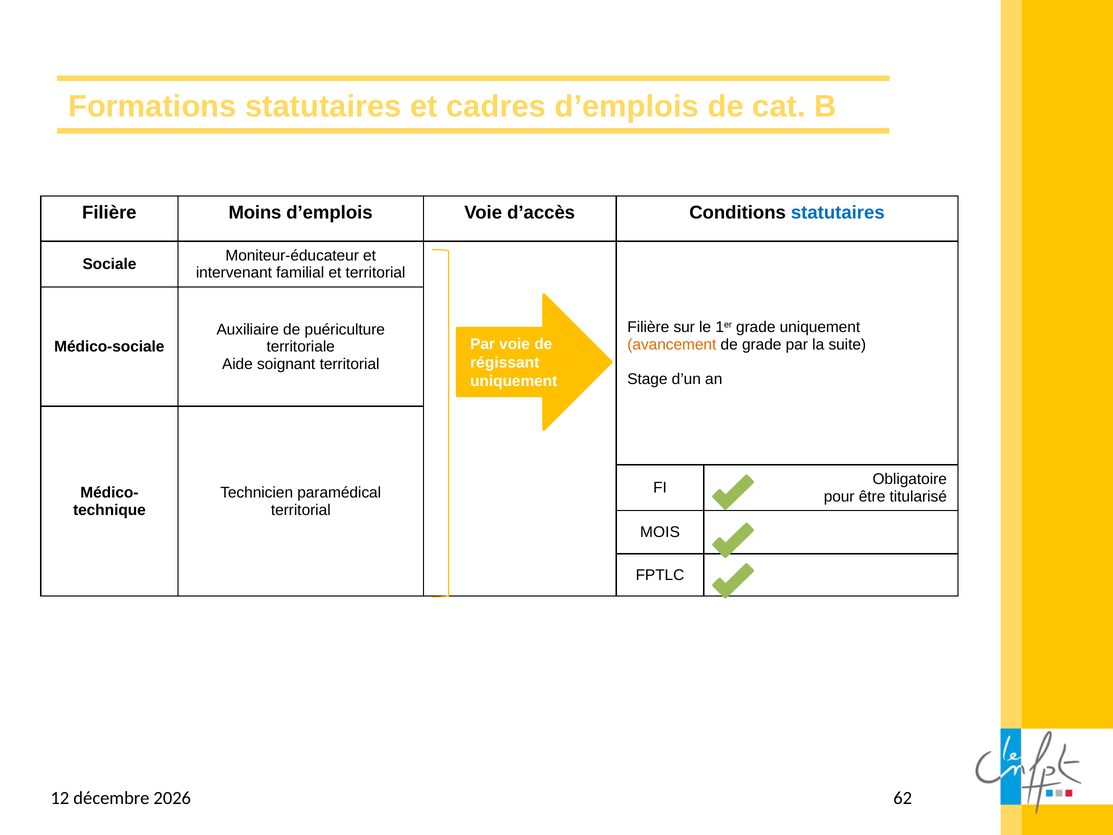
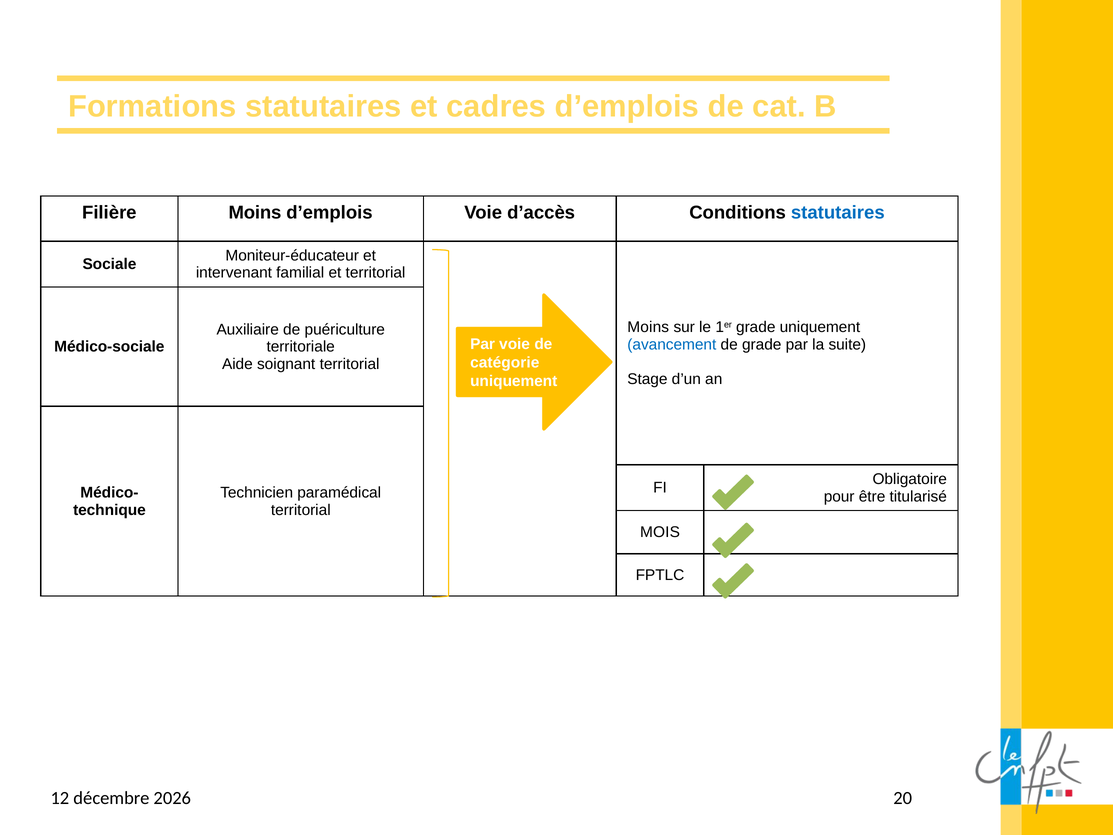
Filière: Filière -> Moins (648, 327)
avancement colour: orange -> blue (672, 344)
régissant: régissant -> catégorie (505, 363)
62: 62 -> 20 (903, 798)
